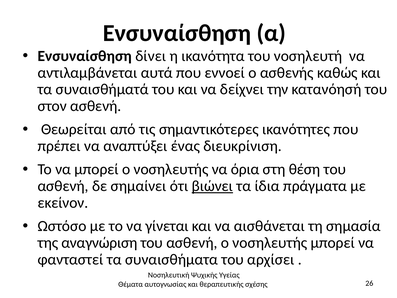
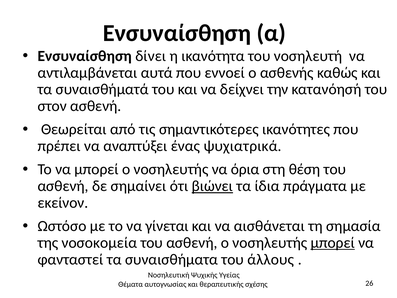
διευκρίνιση: διευκρίνιση -> ψυχιατρικά (243, 146)
αναγνώριση: αναγνώριση -> νοσοκομεία (99, 243)
μπορεί underline: none -> present (333, 243)
αρχίσει: αρχίσει -> άλλους (271, 259)
